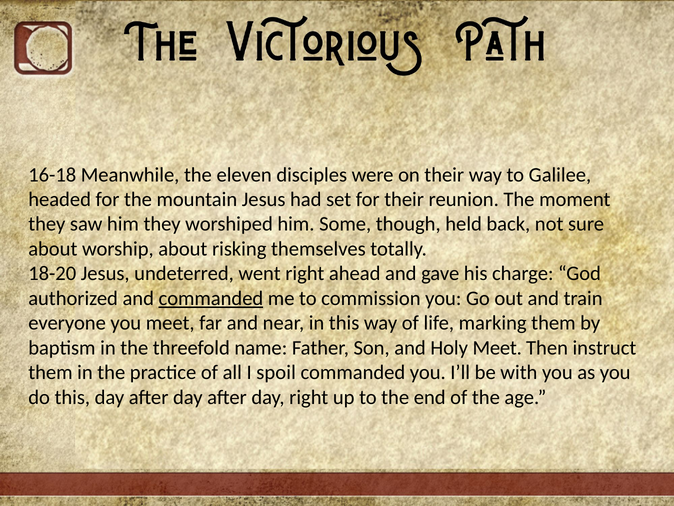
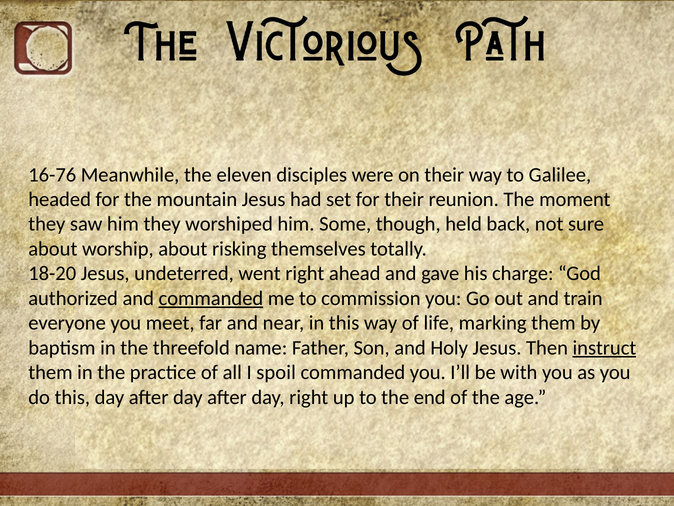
16-18: 16-18 -> 16-76 (52, 175)
Holy Meet: Meet -> Jesus (497, 347)
instruct underline: none -> present (604, 347)
